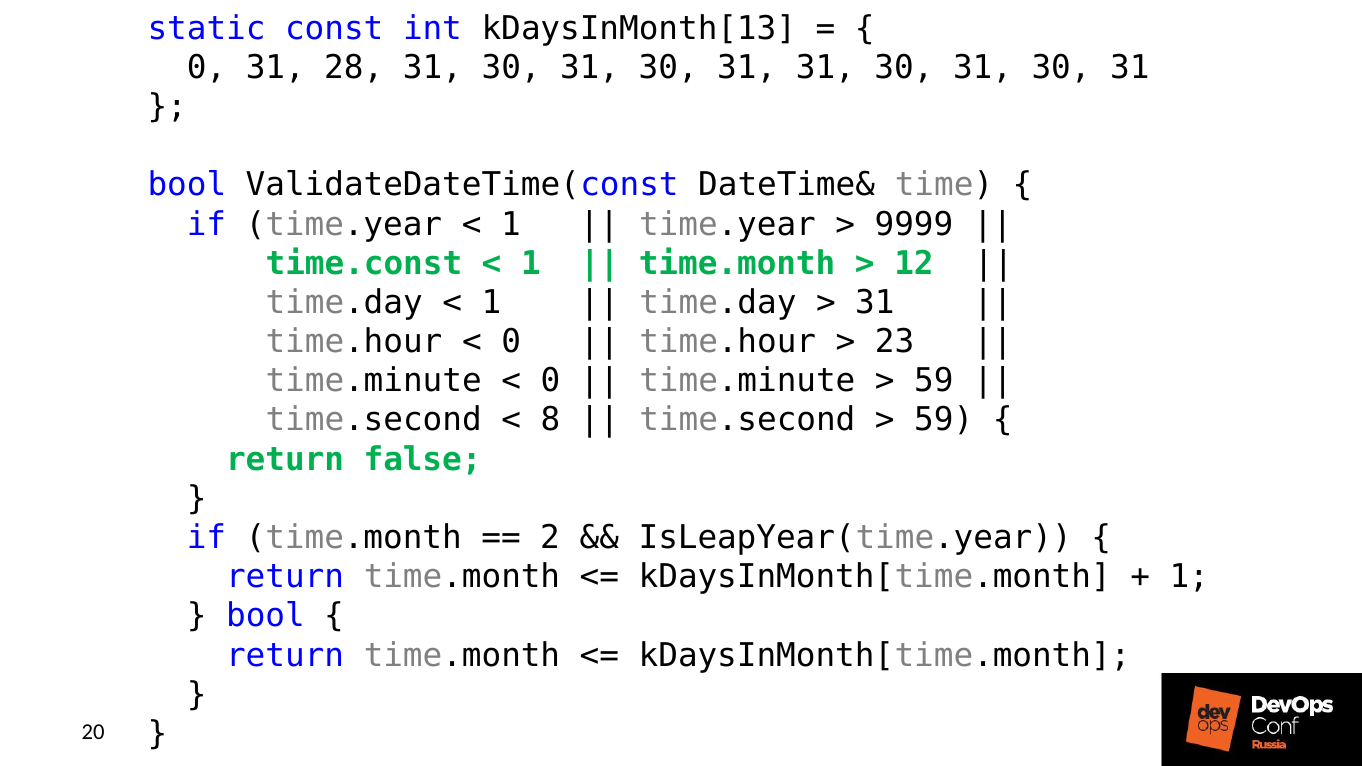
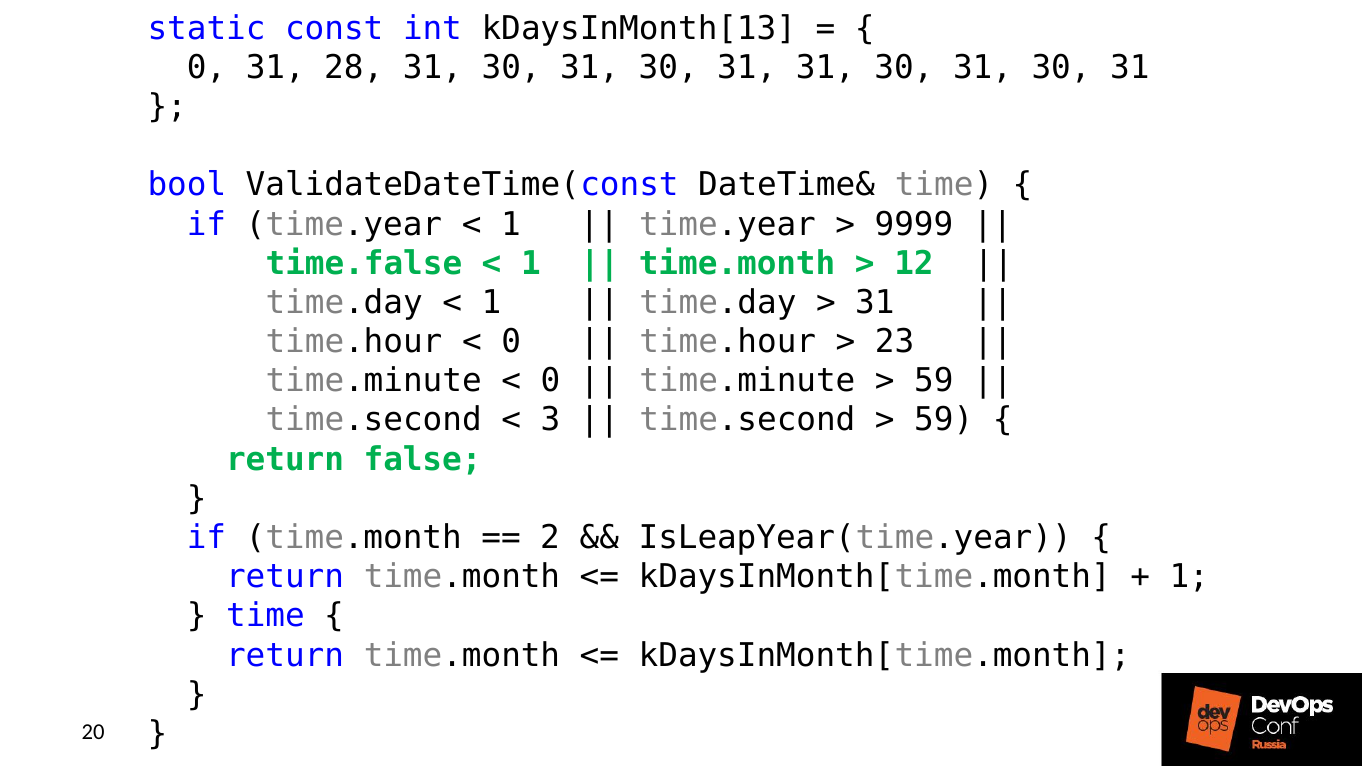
time.const: time.const -> time.false (364, 263)
8: 8 -> 3 (550, 420)
bool: bool -> time (266, 616)
